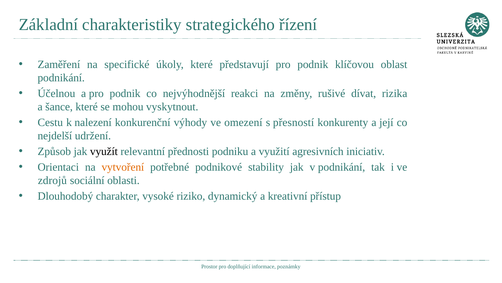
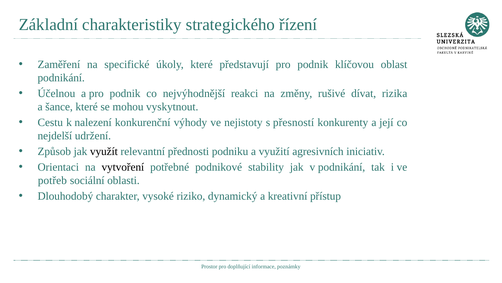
omezení: omezení -> nejistoty (243, 122)
vytvoření colour: orange -> black (123, 167)
zdrojů: zdrojů -> potřeb (52, 180)
